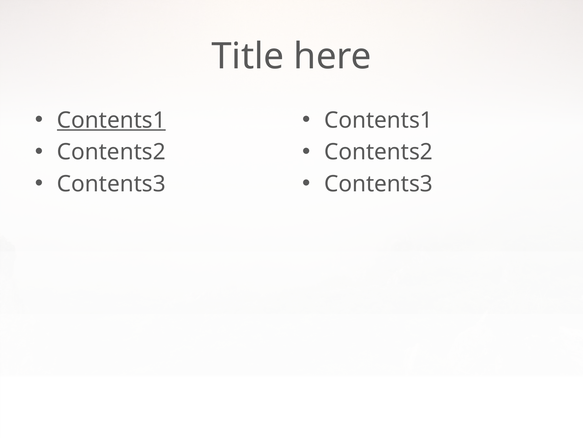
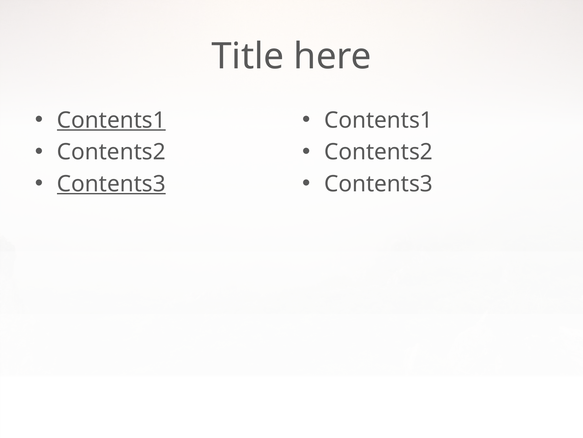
Contents3 underline: none -> present (111, 184)
